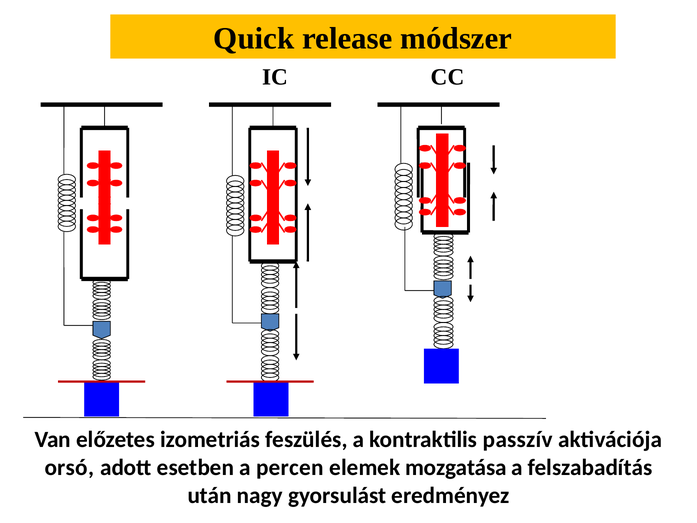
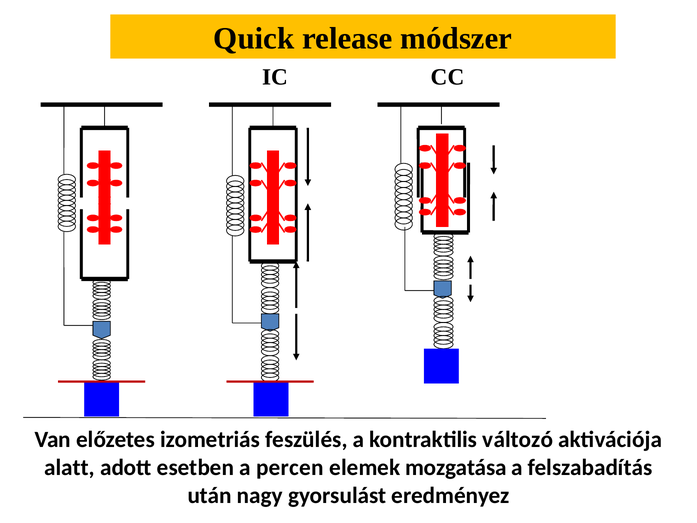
passzív: passzív -> változó (518, 439)
orsó: orsó -> alatt (70, 467)
